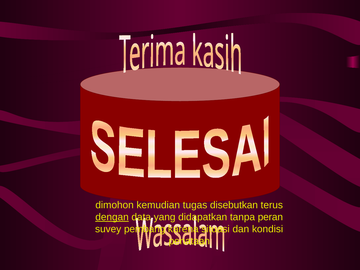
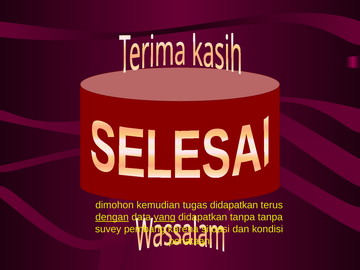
tugas disebutkan: disebutkan -> didapatkan (234, 205)
yang underline: none -> present (165, 217)
tanpa peran: peran -> tanpa (270, 217)
